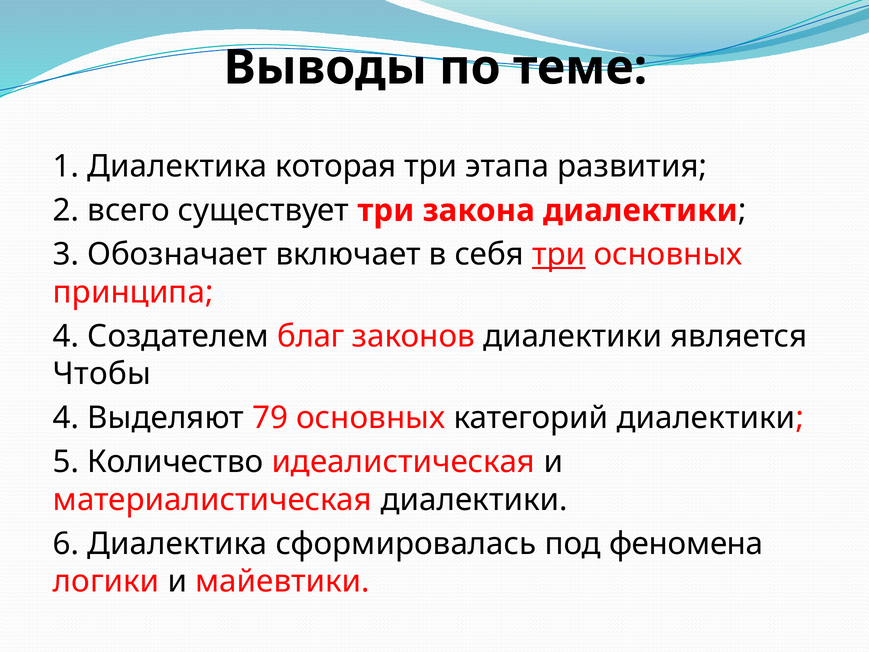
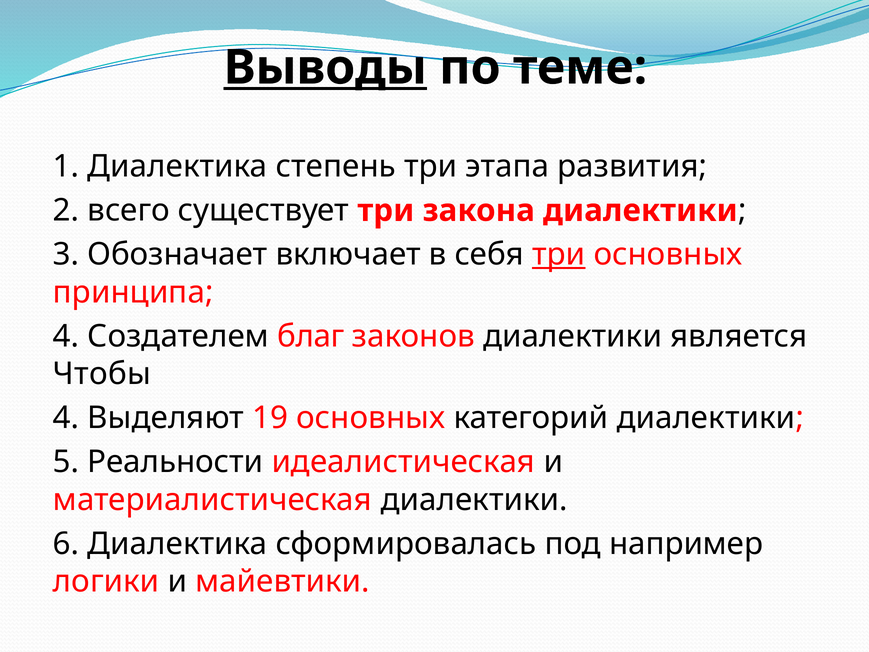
Выводы underline: none -> present (325, 68)
которая: которая -> степень (336, 166)
79: 79 -> 19 (270, 418)
Количество: Количество -> Реальности (175, 462)
феномена: феномена -> например (686, 544)
